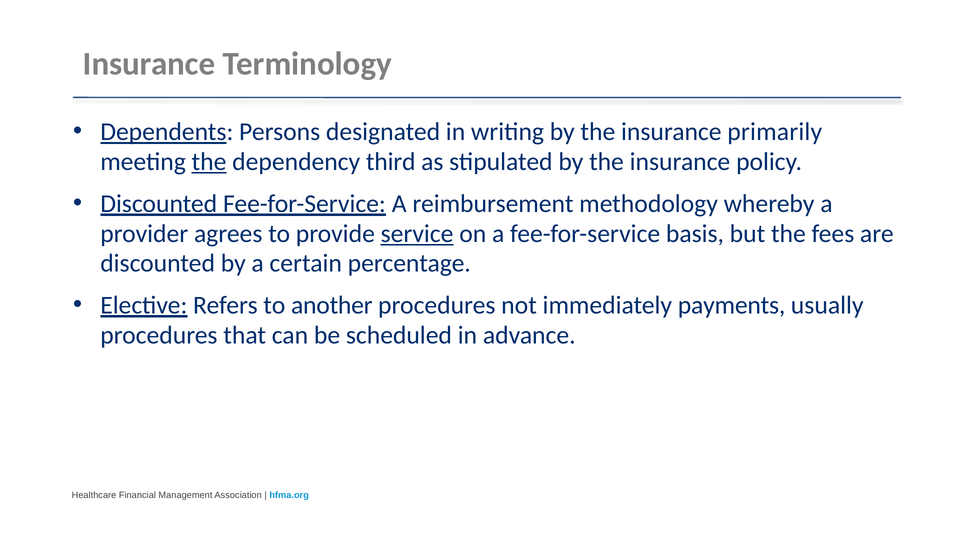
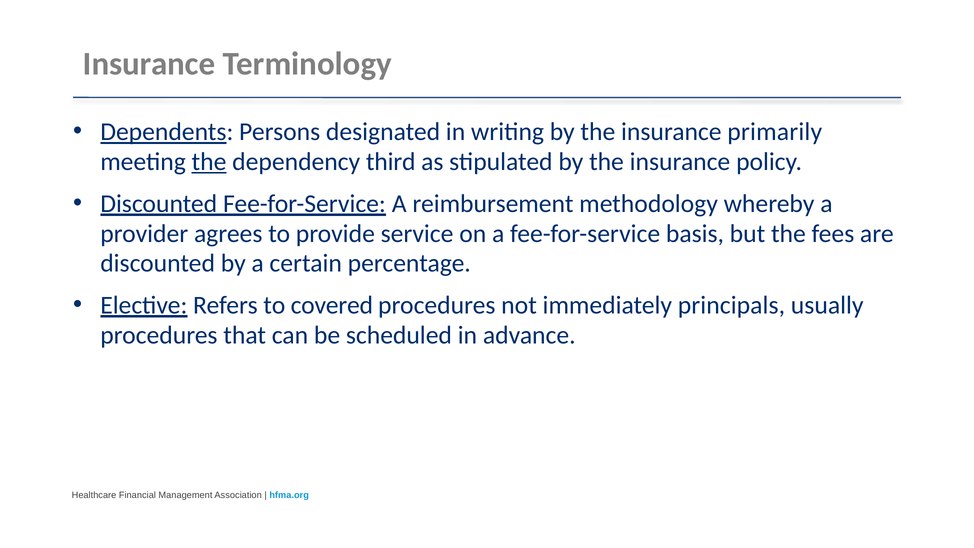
service underline: present -> none (417, 233)
another: another -> covered (332, 305)
payments: payments -> principals (731, 305)
